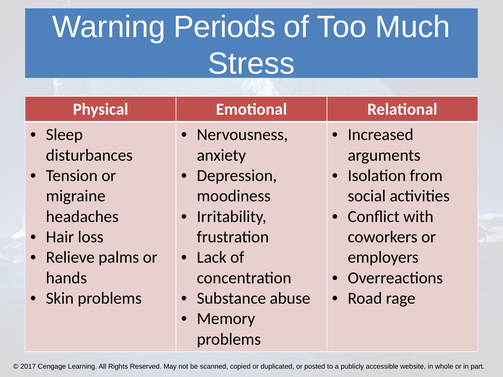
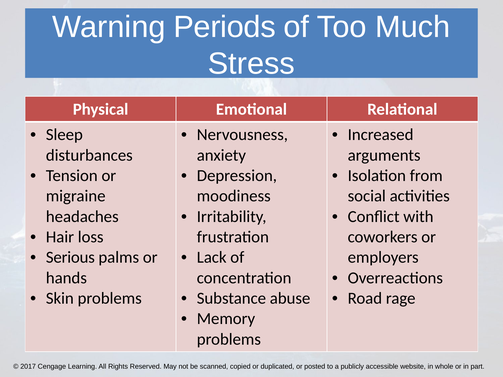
Relieve: Relieve -> Serious (70, 258)
